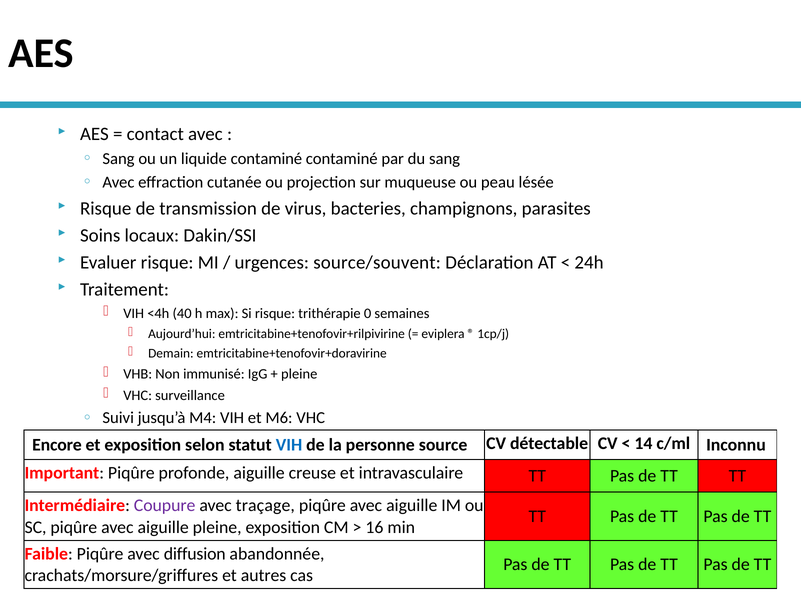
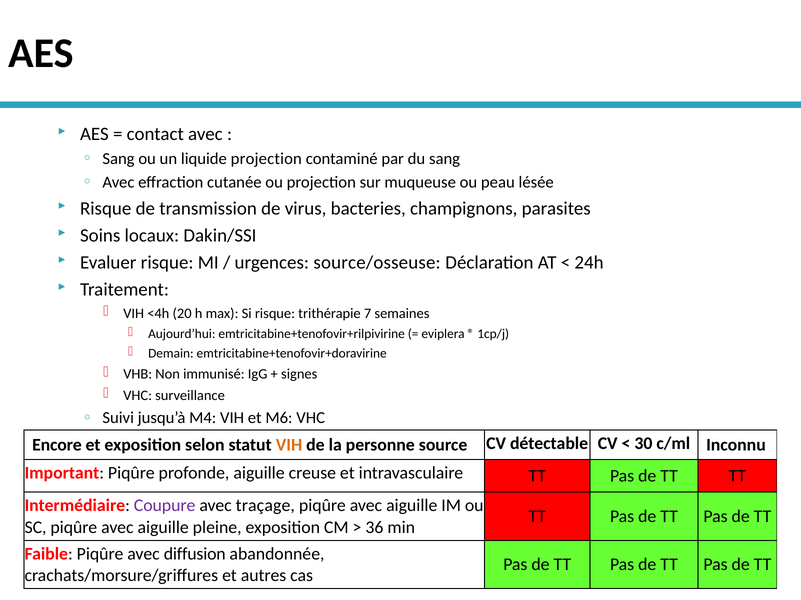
liquide contaminé: contaminé -> projection (266, 159)
source/souvent: source/souvent -> source/osseuse (377, 263)
40: 40 -> 20 (182, 314)
0: 0 -> 7 (368, 314)
pleine: pleine -> signes (299, 375)
VIH colour: blue -> orange (289, 445)
14: 14 -> 30 (643, 444)
16: 16 -> 36 (374, 528)
